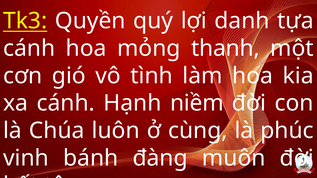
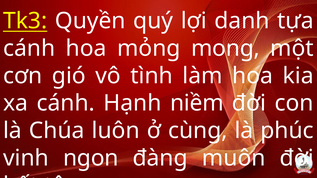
thanh: thanh -> mong (225, 48)
bánh: bánh -> ngon (91, 158)
